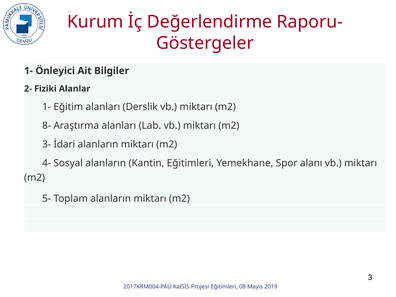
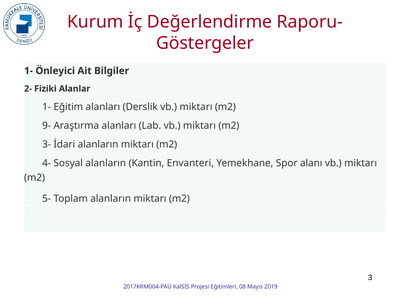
8-: 8- -> 9- (47, 126)
Kantin Eğitimleri: Eğitimleri -> Envanteri (190, 163)
